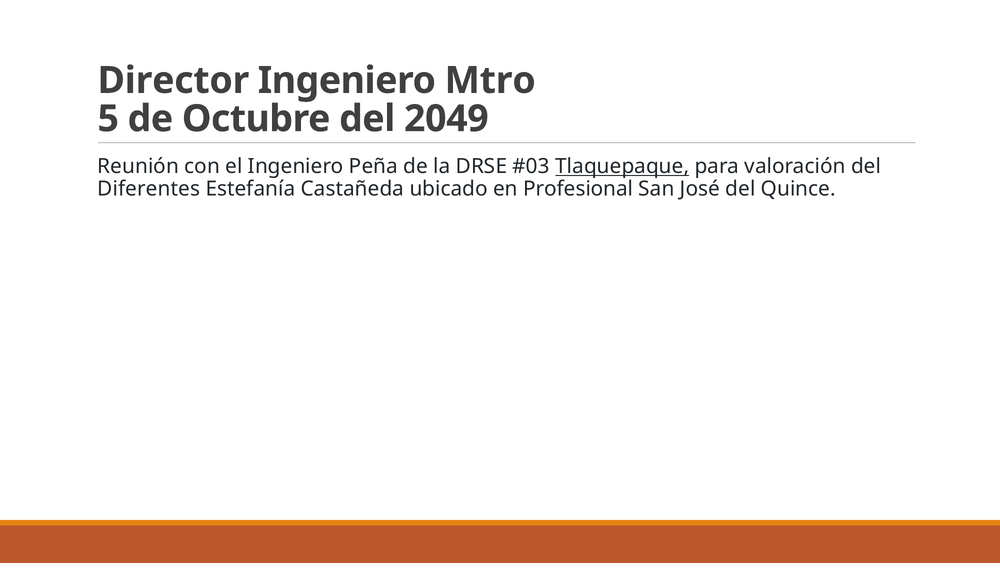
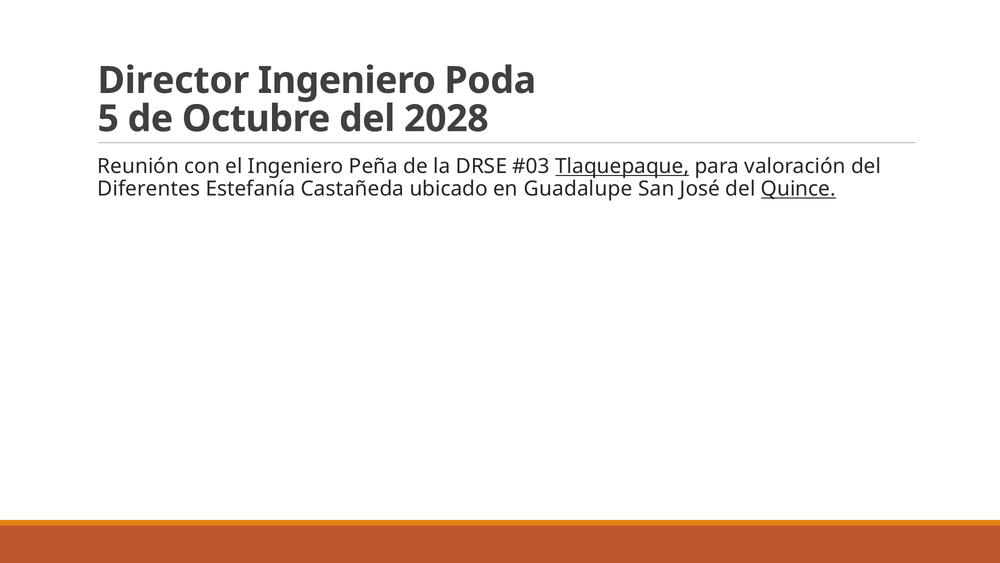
Mtro: Mtro -> Poda (490, 80)
2049: 2049 -> 2028 (446, 119)
Profesional: Profesional -> Guadalupe (578, 189)
Quince underline: none -> present (798, 189)
